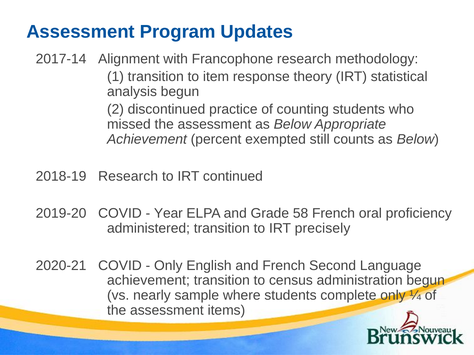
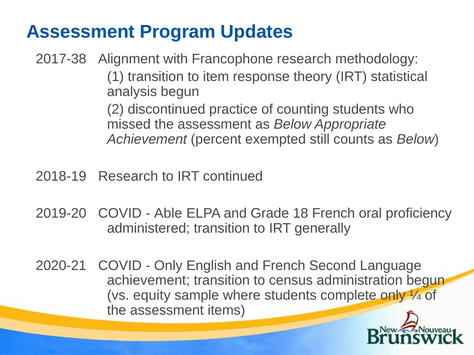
2017-14: 2017-14 -> 2017-38 (61, 59)
Year: Year -> Able (168, 214)
58: 58 -> 18 (301, 214)
precisely: precisely -> generally (323, 229)
nearly: nearly -> equity (152, 296)
